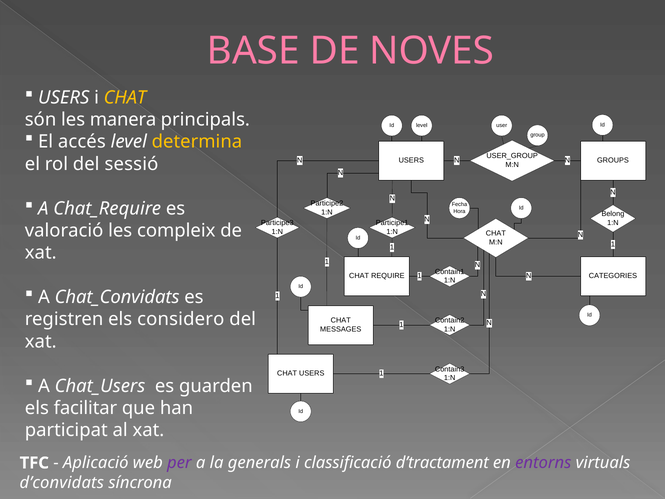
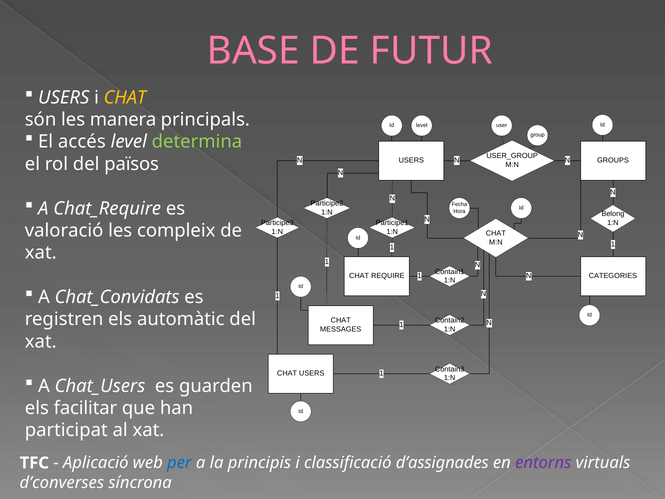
NOVES: NOVES -> FUTUR (431, 51)
determina colour: yellow -> light green (197, 142)
sessió: sessió -> països (132, 164)
considero: considero -> automàtic (181, 319)
per colour: purple -> blue (179, 463)
generals: generals -> principis (259, 463)
d’tractament: d’tractament -> d’assignades (442, 463)
d’convidats: d’convidats -> d’converses (62, 483)
